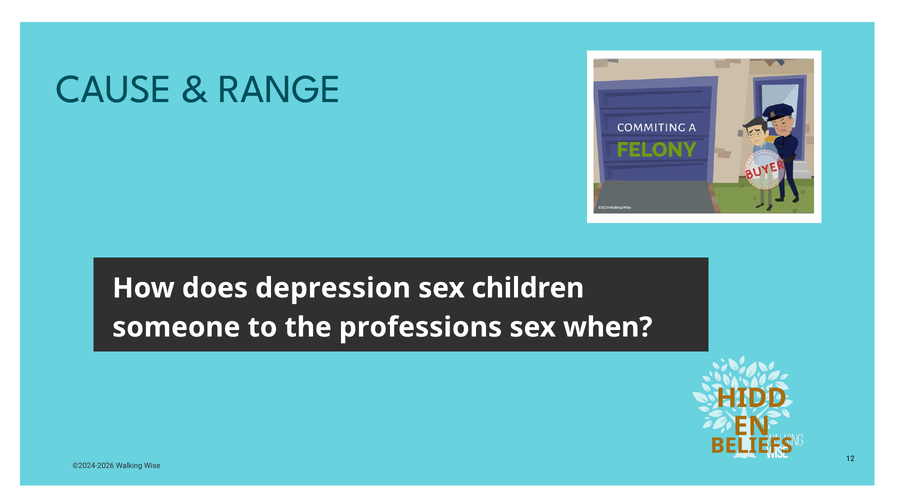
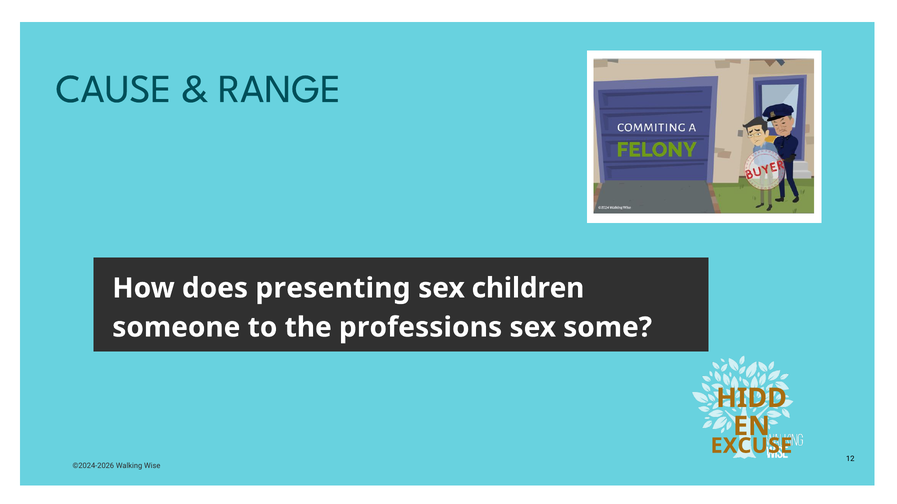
depression: depression -> presenting (333, 288)
when: when -> some (608, 328)
BELIEFS: BELIEFS -> EXCUSE (751, 446)
